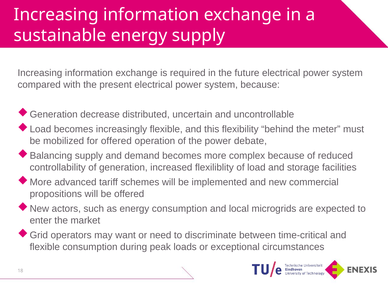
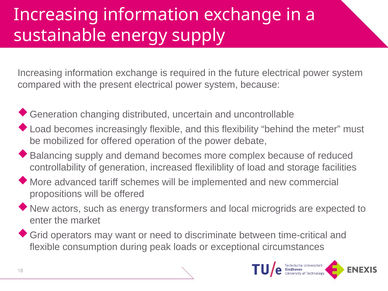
decrease: decrease -> changing (100, 114)
energy consumption: consumption -> transformers (180, 209)
